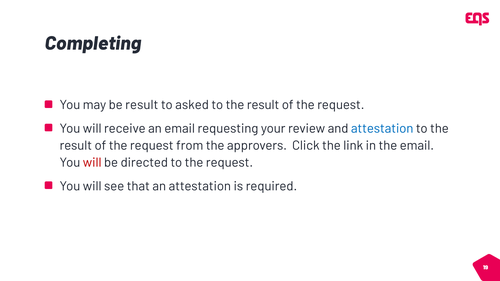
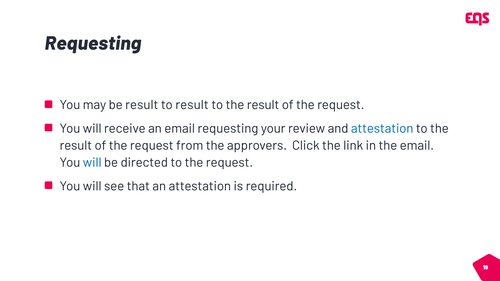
Completing: Completing -> Requesting (93, 44)
to asked: asked -> result (192, 105)
will colour: red -> blue (92, 163)
